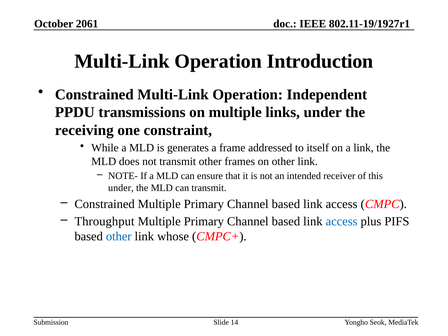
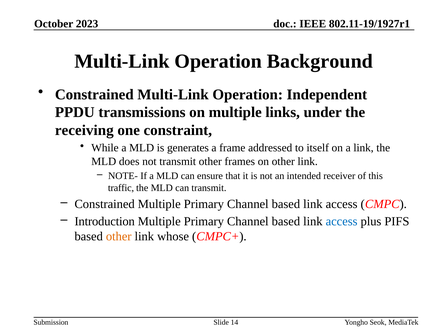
2061: 2061 -> 2023 (87, 24)
Introduction: Introduction -> Background (320, 61)
under: under -> traffic (121, 188)
Throughput: Throughput -> Introduction (105, 221)
other colour: blue -> orange (119, 236)
